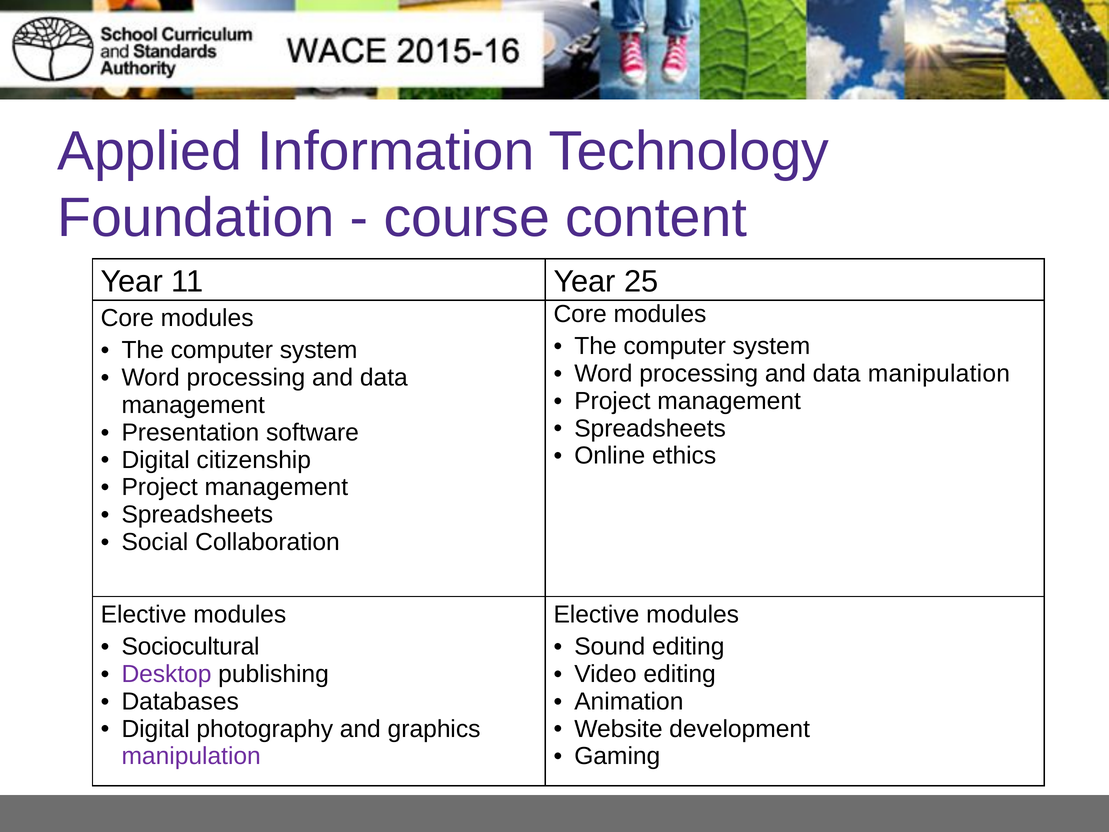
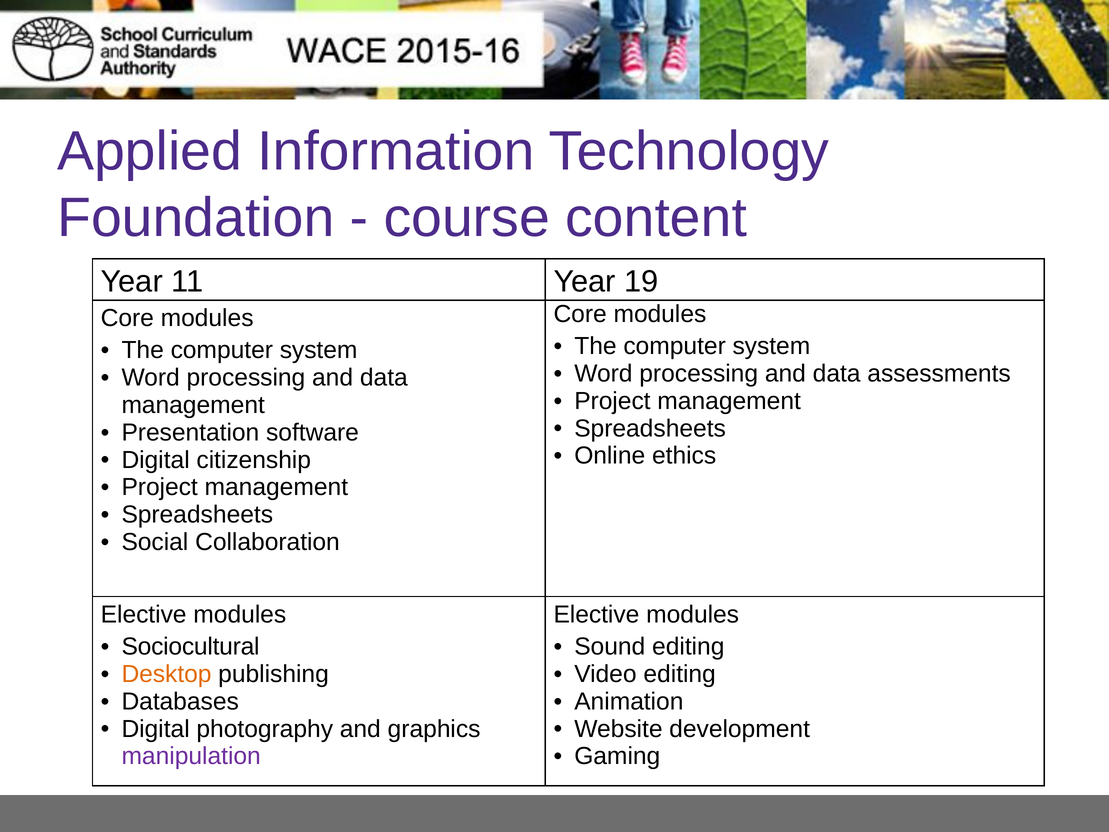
25: 25 -> 19 (641, 282)
data manipulation: manipulation -> assessments (939, 374)
Desktop colour: purple -> orange (166, 674)
